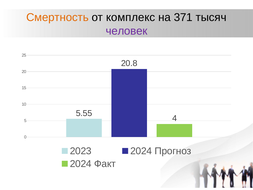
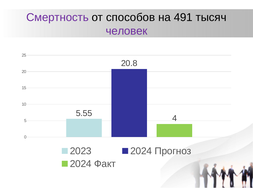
Смертность colour: orange -> purple (57, 17)
комплекс: комплекс -> способов (131, 17)
371: 371 -> 491 (183, 17)
